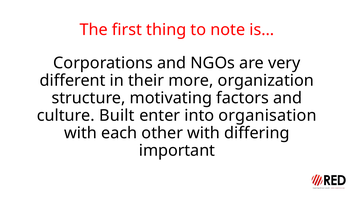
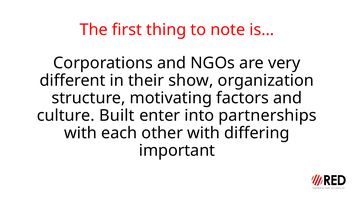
more: more -> show (191, 81)
organisation: organisation -> partnerships (268, 116)
